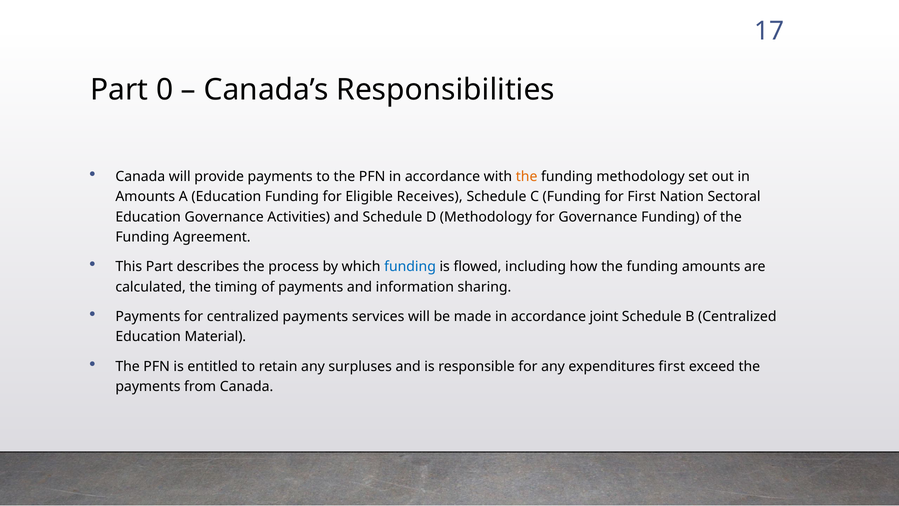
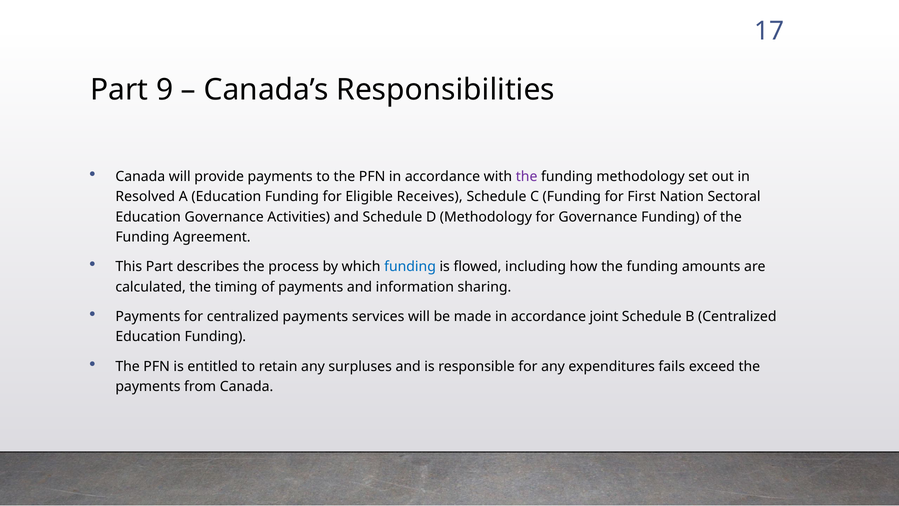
0: 0 -> 9 (165, 90)
the colour: orange -> purple (527, 176)
Amounts: Amounts -> Resolved (145, 197)
Material: Material -> Funding (215, 337)
expenditures first: first -> fails (672, 366)
